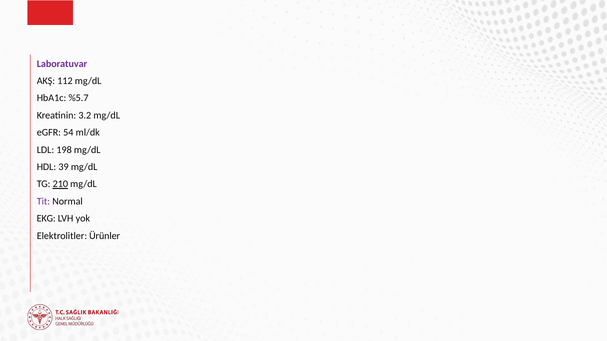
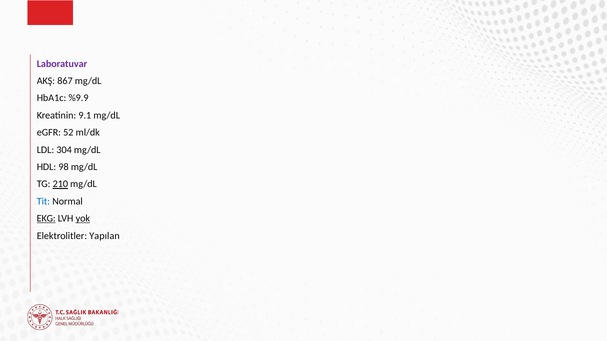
112: 112 -> 867 (65, 81)
%5.7: %5.7 -> %9.9 (79, 98)
3.2: 3.2 -> 9.1 (85, 115)
54: 54 -> 52 (68, 133)
198: 198 -> 304 (64, 150)
39: 39 -> 98 (64, 167)
Tit colour: purple -> blue (43, 202)
EKG underline: none -> present (46, 219)
yok underline: none -> present (83, 219)
Ürünler: Ürünler -> Yapılan (105, 236)
